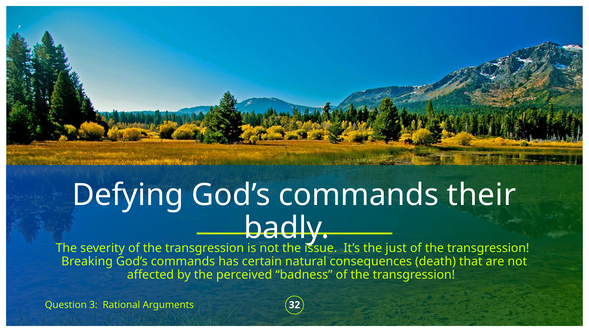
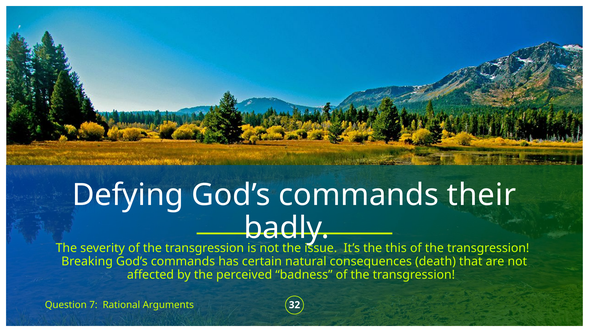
just: just -> this (396, 248)
3: 3 -> 7 (93, 304)
